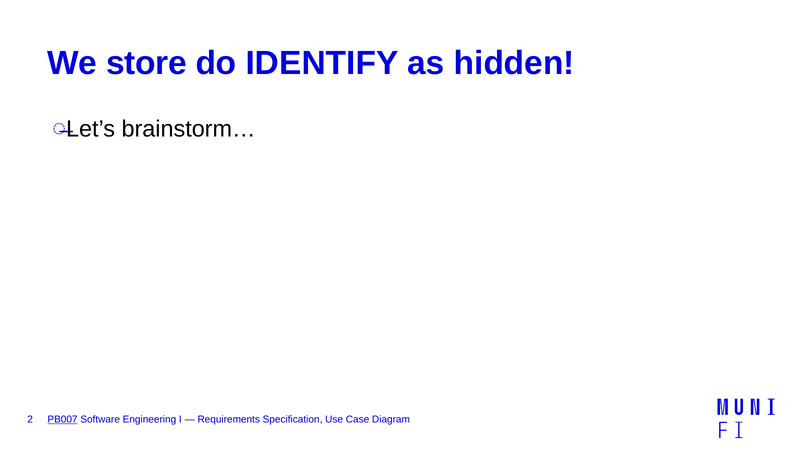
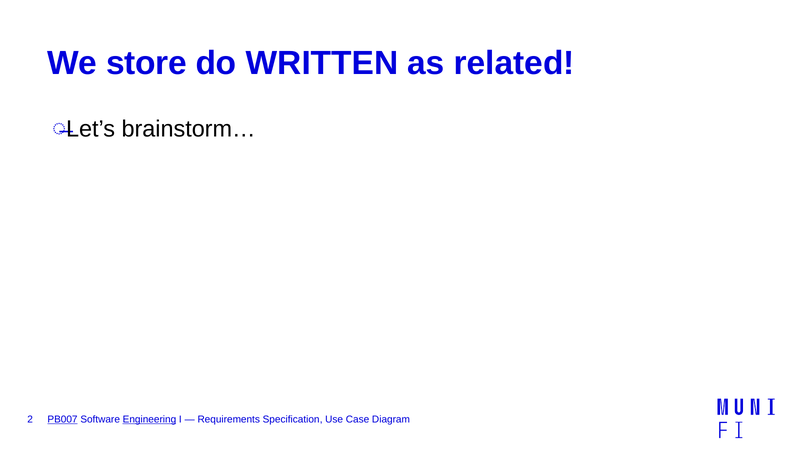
IDENTIFY: IDENTIFY -> WRITTEN (322, 63)
hidden: hidden -> related (514, 63)
Engineering underline: none -> present (149, 420)
